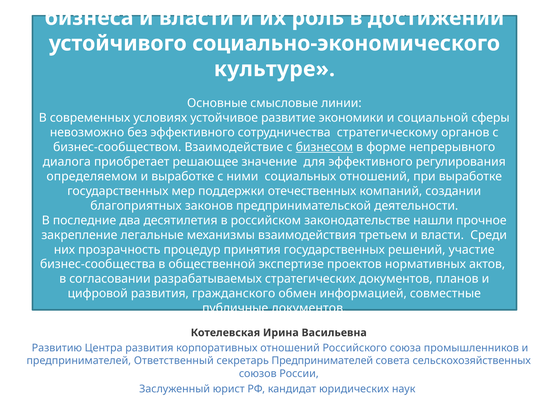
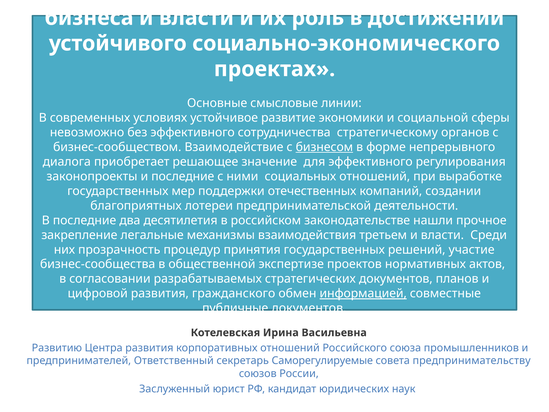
культуре: культуре -> проектах (275, 69)
определяемом: определяемом -> законопроекты (92, 176)
и выработке: выработке -> последние (183, 176)
законов: законов -> лотереи (209, 206)
информацией underline: none -> present (363, 293)
секретарь Предпринимателей: Предпринимателей -> Саморегулируемые (322, 361)
сельскохозяйственных: сельскохозяйственных -> предпринимательству (472, 361)
